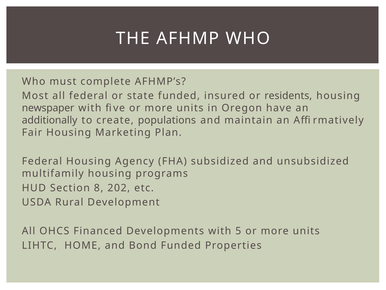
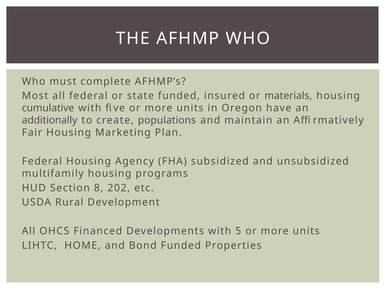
residents: residents -> materials (288, 96)
newspaper: newspaper -> cumulative (48, 108)
